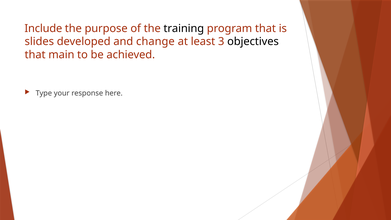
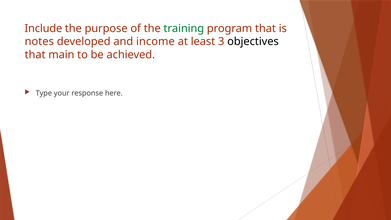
training colour: black -> green (184, 28)
slides: slides -> notes (39, 42)
change: change -> income (155, 42)
